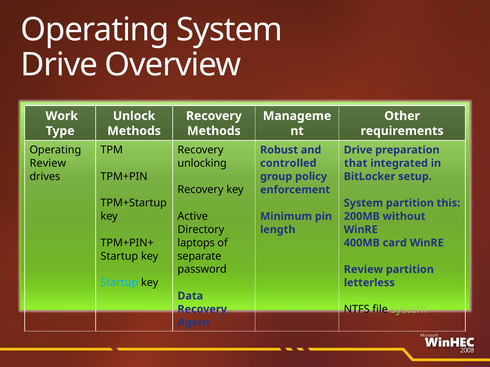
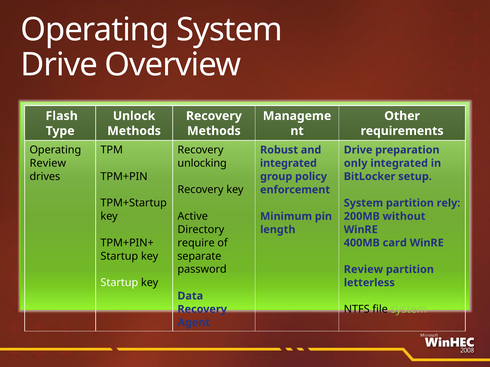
Work: Work -> Flash (62, 116)
controlled: controlled -> integrated (288, 163)
that: that -> only (356, 163)
this: this -> rely (448, 203)
laptops: laptops -> require (196, 243)
Startup colour: light blue -> white (119, 283)
